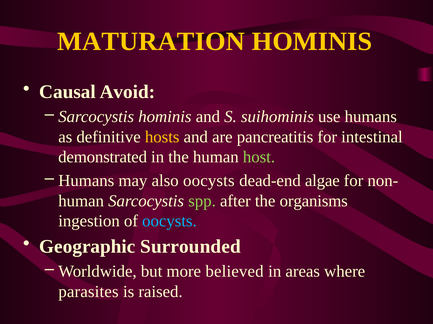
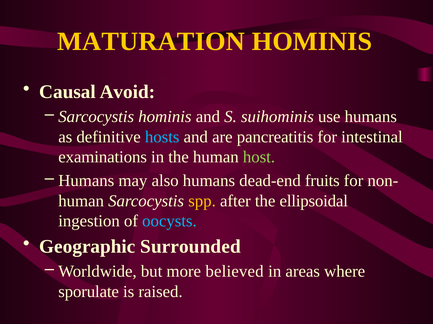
hosts colour: yellow -> light blue (162, 137)
demonstrated: demonstrated -> examinations (103, 157)
also oocysts: oocysts -> humans (209, 181)
algae: algae -> fruits (322, 181)
spp colour: light green -> yellow (202, 201)
organisms: organisms -> ellipsoidal (314, 201)
parasites: parasites -> sporulate (89, 292)
